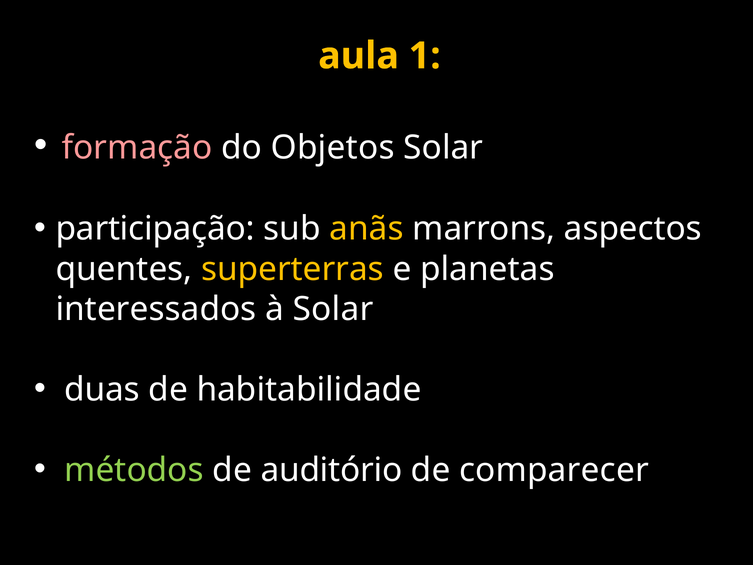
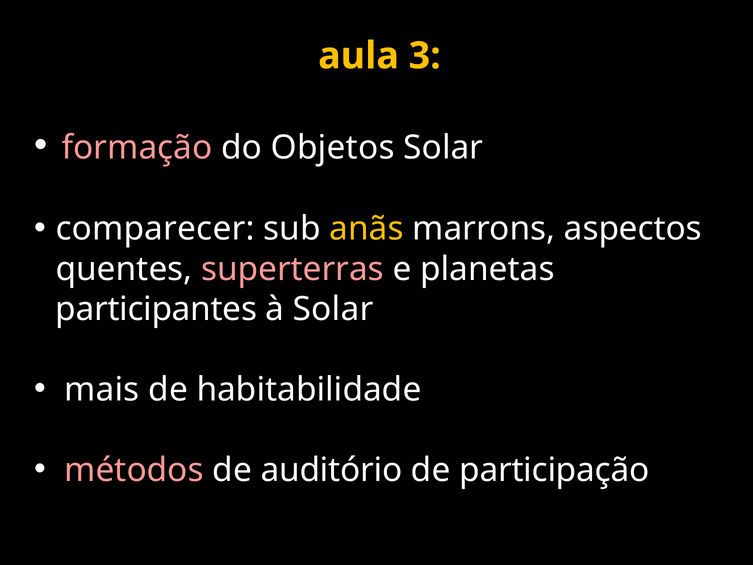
1: 1 -> 3 (425, 56)
participação: participação -> comparecer (155, 229)
superterras colour: yellow -> pink (293, 269)
interessados: interessados -> participantes (156, 309)
duas: duas -> mais (102, 389)
métodos colour: light green -> pink (134, 470)
comparecer: comparecer -> participação (554, 470)
